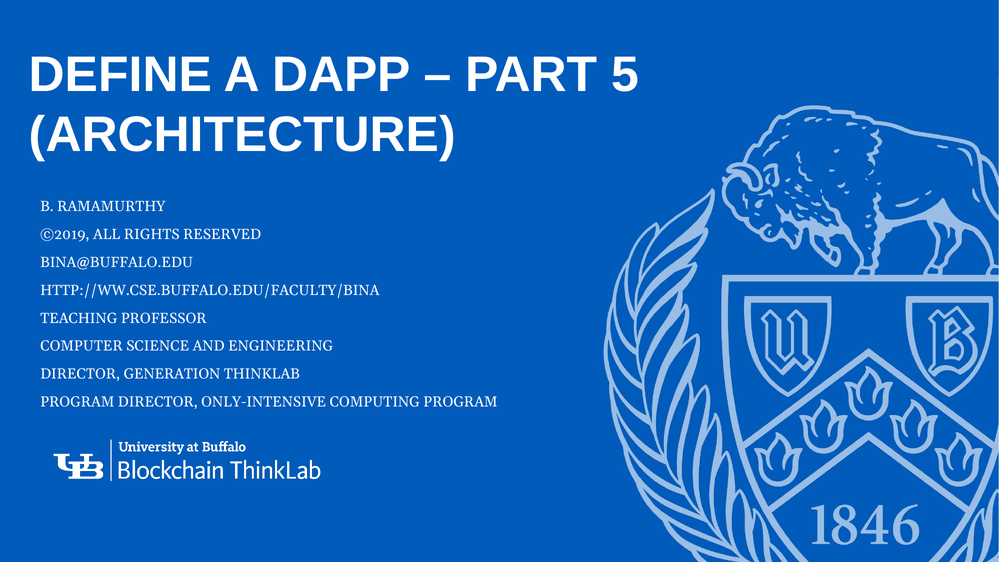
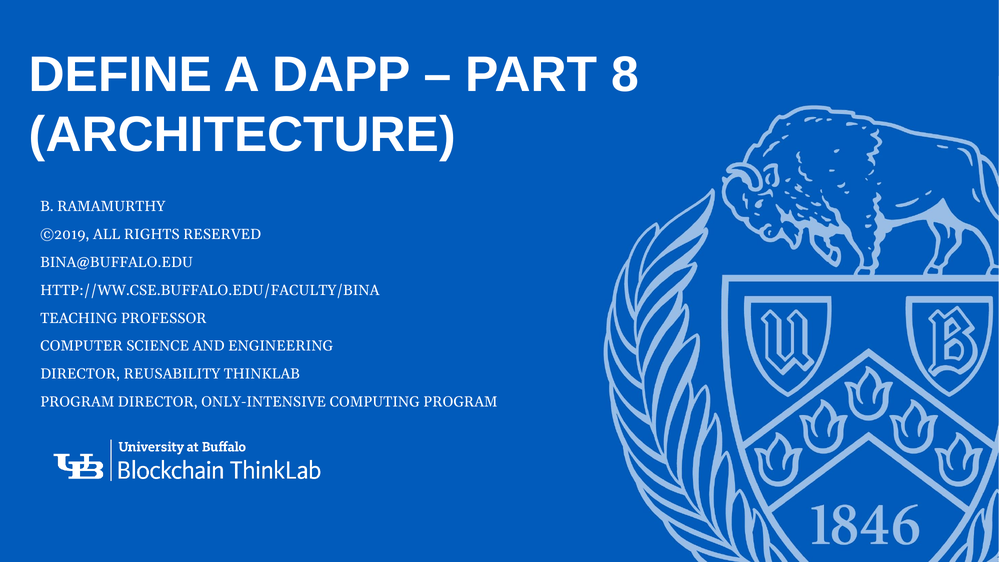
5: 5 -> 8 (625, 75)
GENERATION: GENERATION -> REUSABILITY (172, 374)
